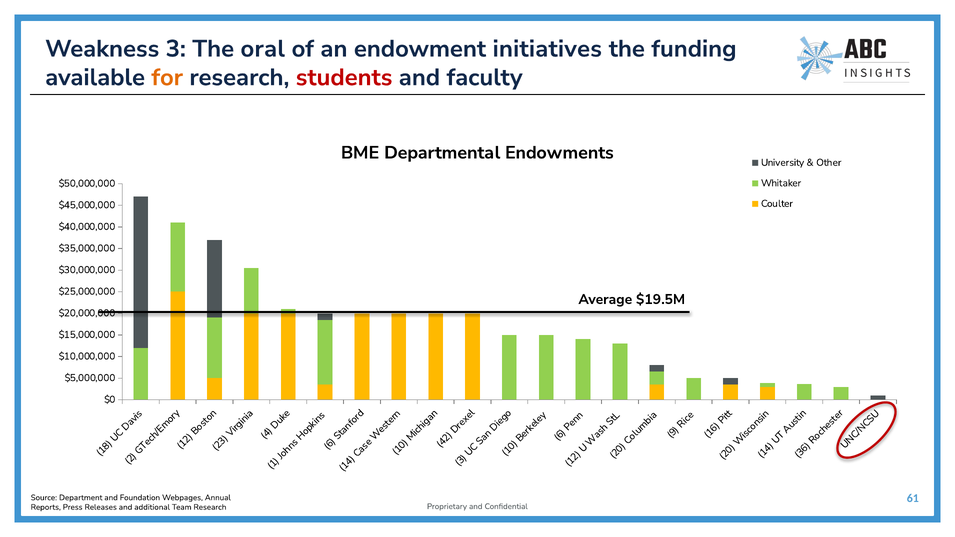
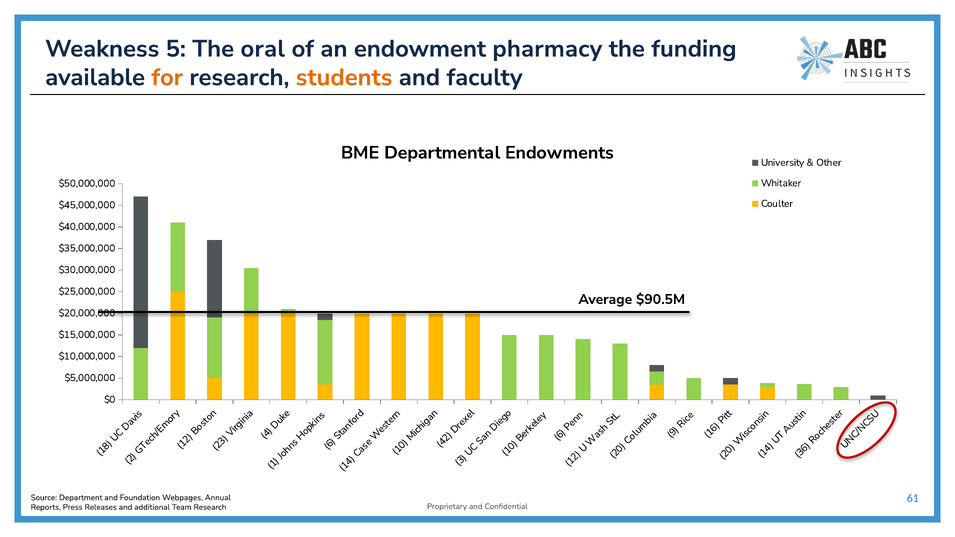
Weakness 3: 3 -> 5 (176, 49)
initiatives: initiatives -> pharmacy (547, 49)
students colour: red -> orange (344, 77)
$19.5M: $19.5M -> $90.5M (660, 299)
